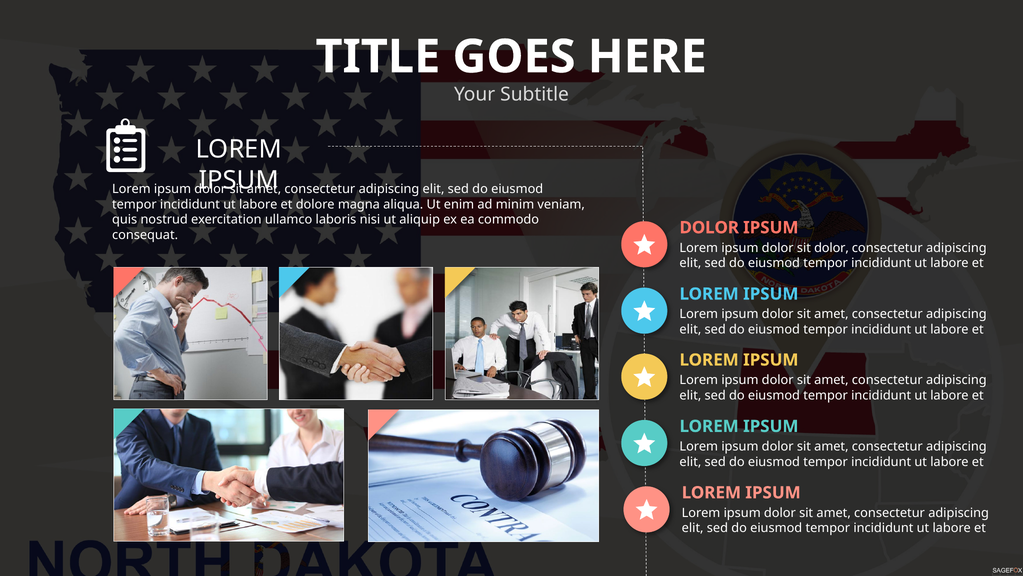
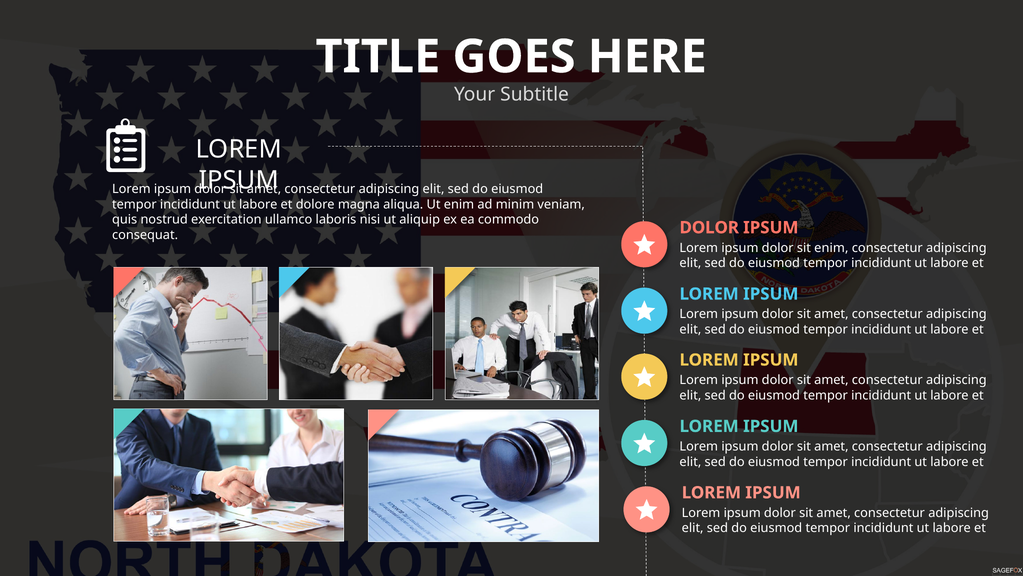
sit dolor: dolor -> enim (831, 248)
